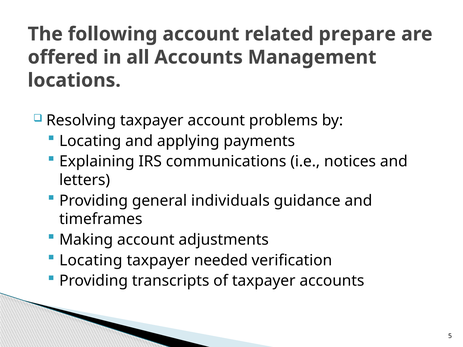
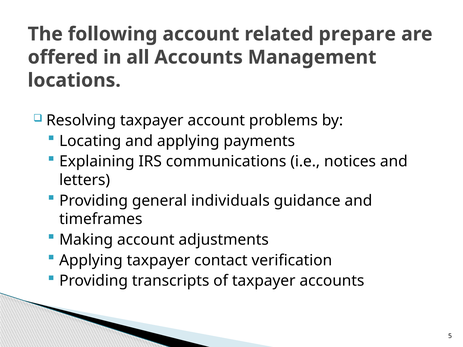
Locating: Locating -> Applying (91, 260)
needed: needed -> contact (221, 260)
